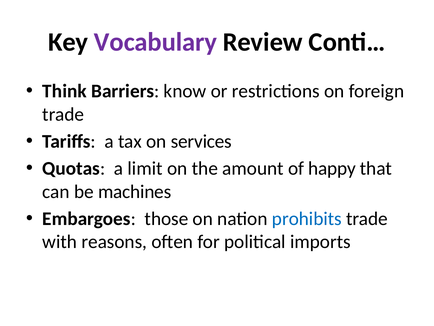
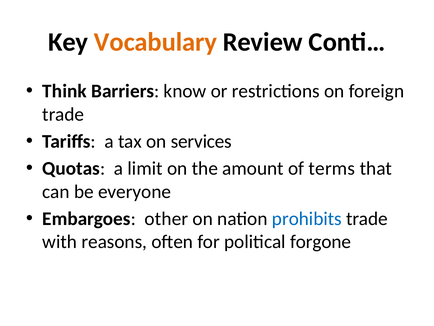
Vocabulary colour: purple -> orange (155, 42)
happy: happy -> terms (332, 168)
machines: machines -> everyone (135, 191)
those: those -> other (166, 218)
imports: imports -> forgone (321, 242)
